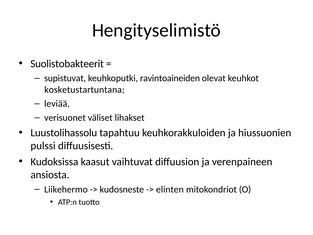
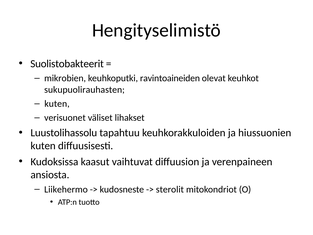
supistuvat: supistuvat -> mikrobien (65, 78)
kosketustartuntana: kosketustartuntana -> sukupuolirauhasten (84, 90)
leviää: leviää -> kuten (57, 104)
pulssi: pulssi -> kuten (43, 146)
elinten: elinten -> sterolit (170, 189)
